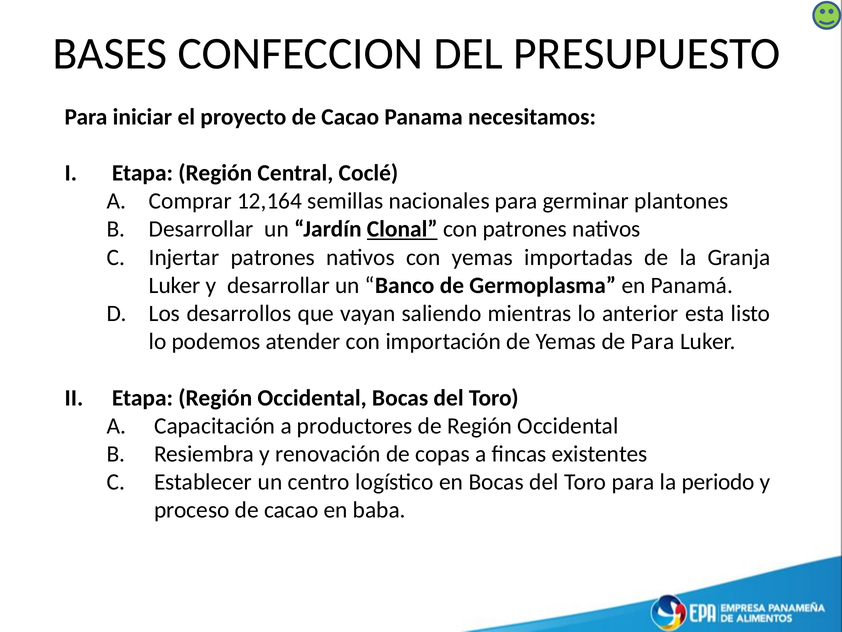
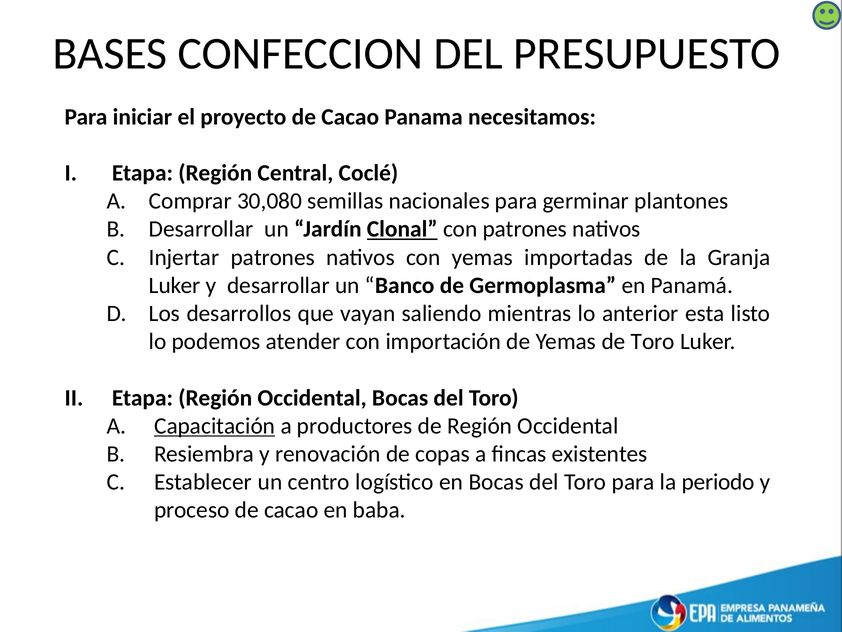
12,164: 12,164 -> 30,080 (270, 201)
de Para: Para -> Toro (653, 341)
Capacitación underline: none -> present (215, 426)
